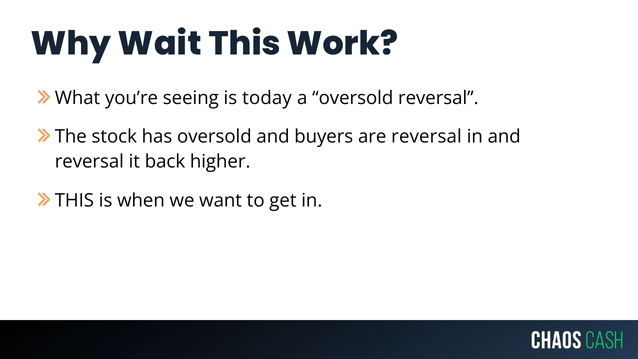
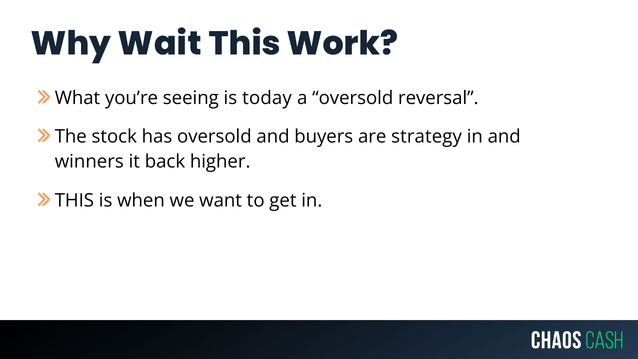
are reversal: reversal -> strategy (427, 137)
reversal: reversal -> winners (89, 162)
